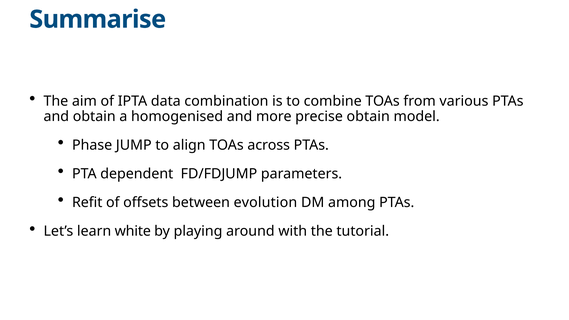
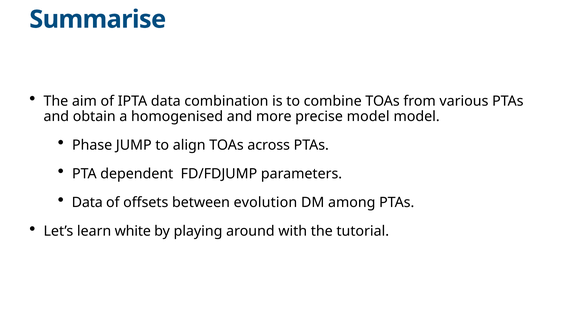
precise obtain: obtain -> model (368, 117)
Refit: Refit -> Data (87, 203)
